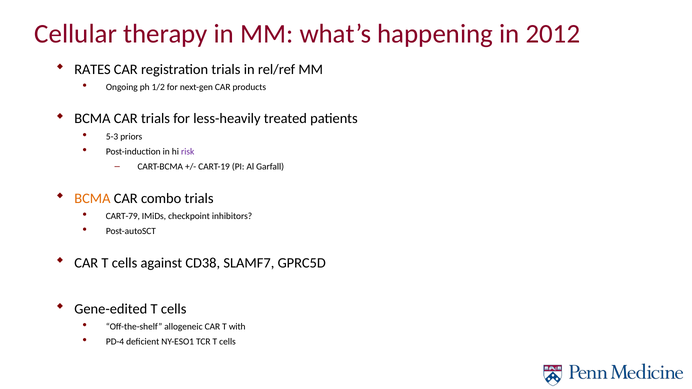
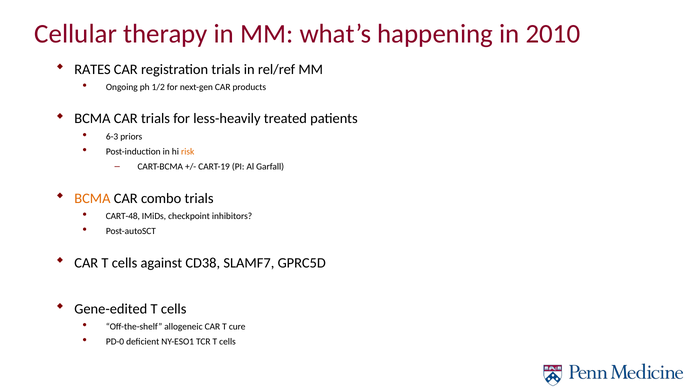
2012: 2012 -> 2010 (553, 34)
5-3: 5-3 -> 6-3 (112, 137)
risk colour: purple -> orange (188, 152)
CART-79: CART-79 -> CART-48 (123, 216)
with: with -> cure (237, 327)
PD-4: PD-4 -> PD-0 (115, 342)
